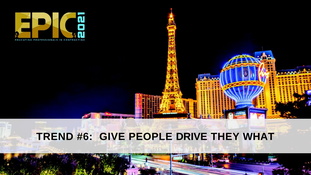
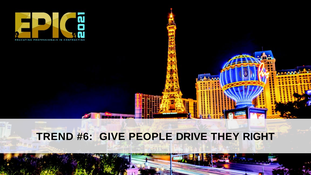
WHAT: WHAT -> RIGHT (259, 137)
